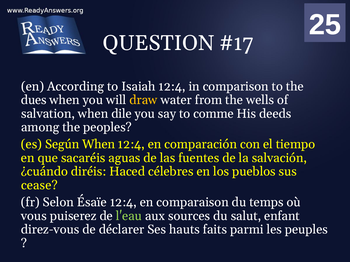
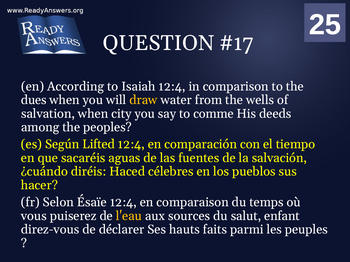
dile: dile -> city (121, 114)
Según When: When -> Lifted (99, 145)
cease: cease -> hacer (39, 186)
l'eau colour: light green -> yellow (129, 216)
